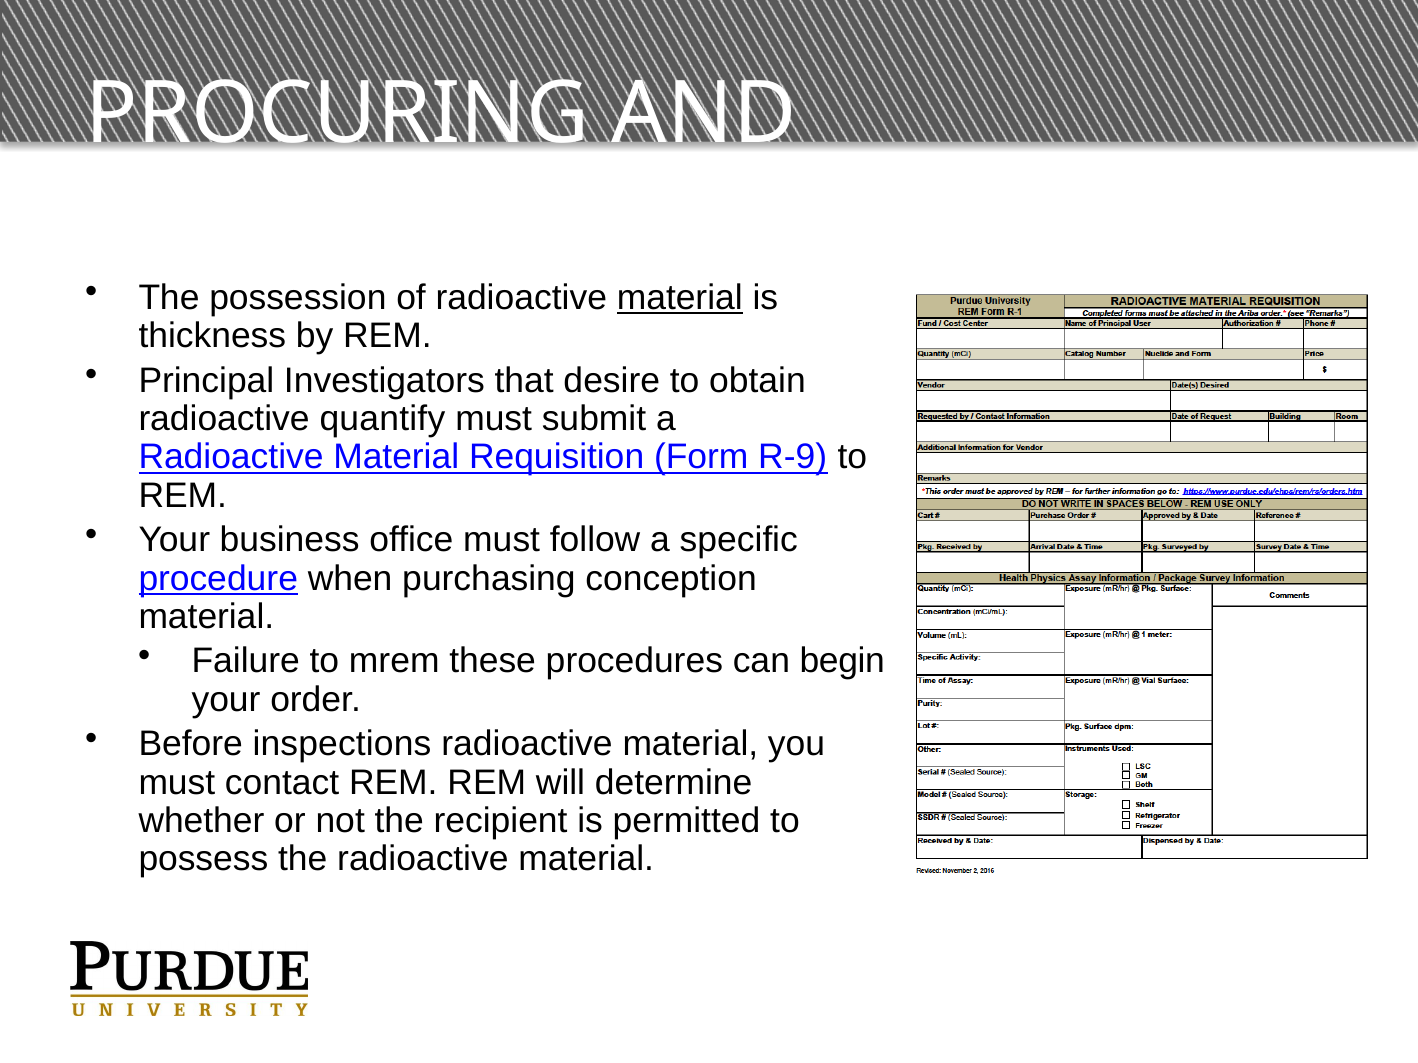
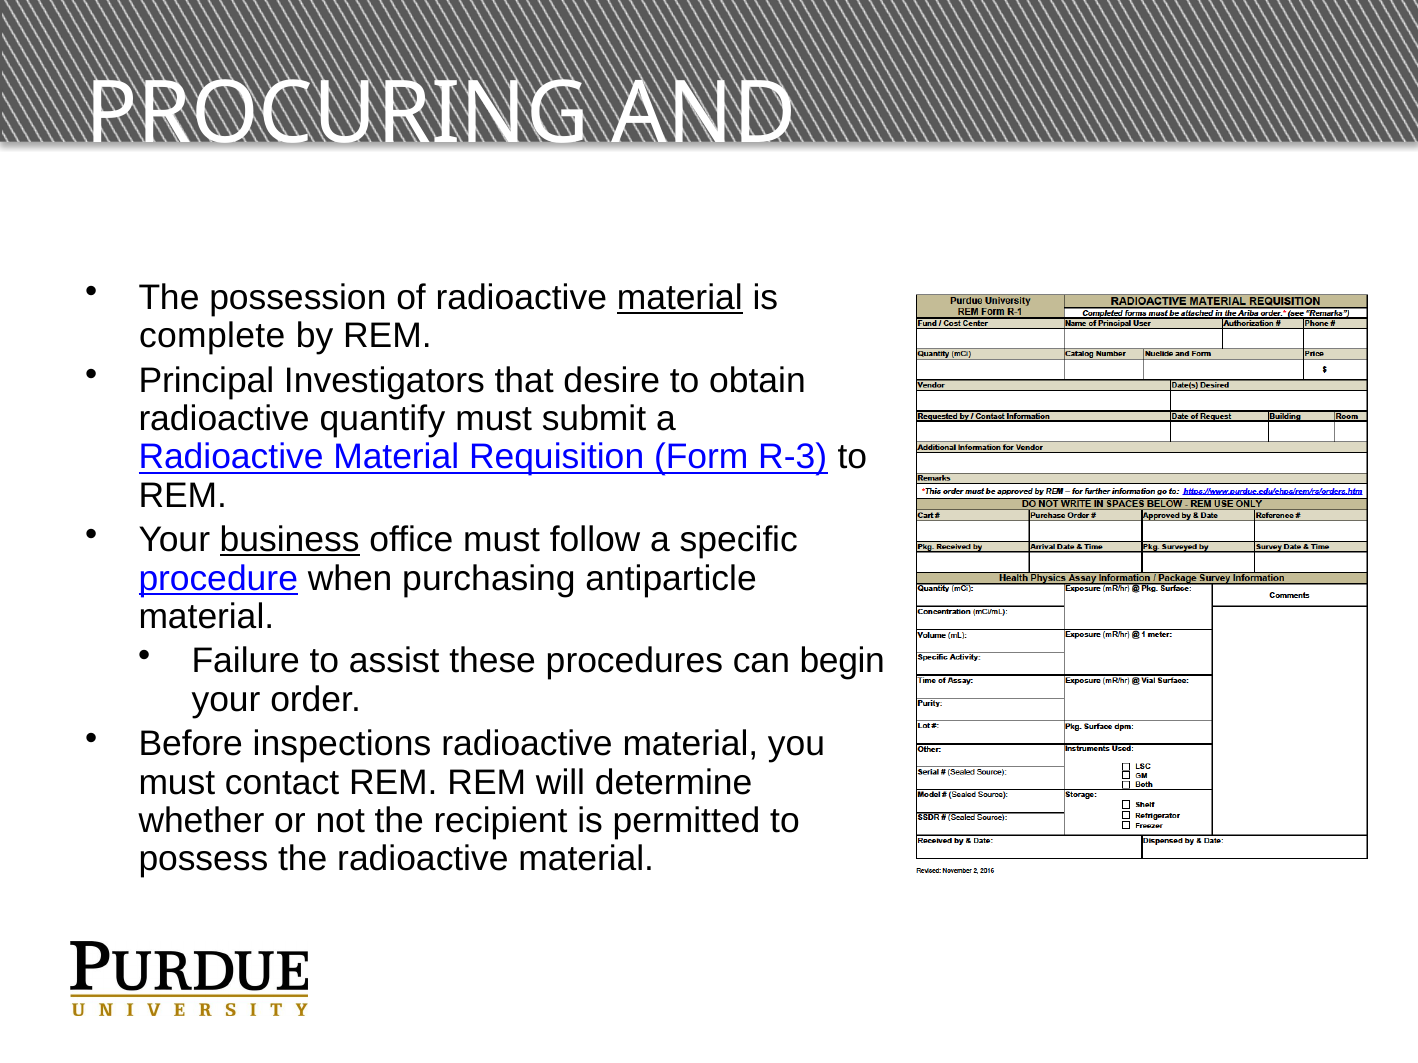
thickness: thickness -> complete (212, 336)
R-9: R-9 -> R-3 (793, 457)
business underline: none -> present (290, 540)
conception: conception -> antiparticle (671, 579)
mrem: mrem -> assist (394, 662)
